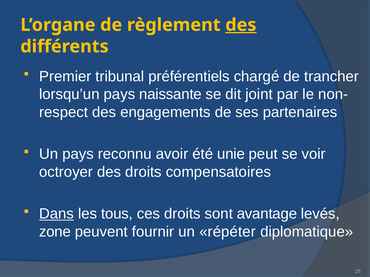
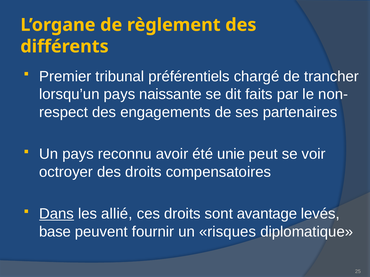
des underline: present -> none (241, 25)
joint: joint -> faits (259, 94)
tous: tous -> allié (117, 214)
zone: zone -> base (55, 232)
répéter: répéter -> risques (228, 232)
